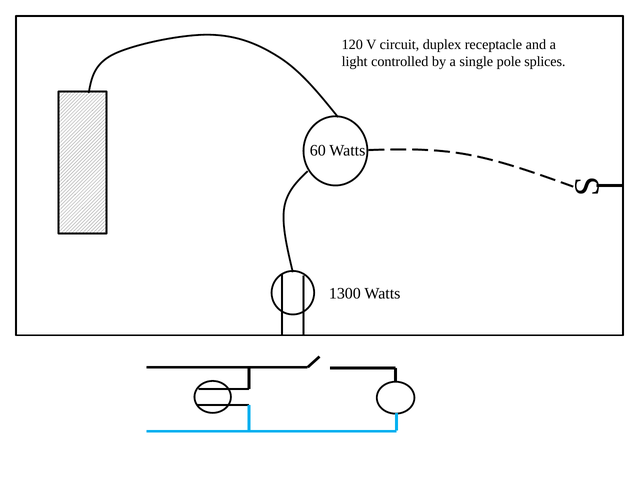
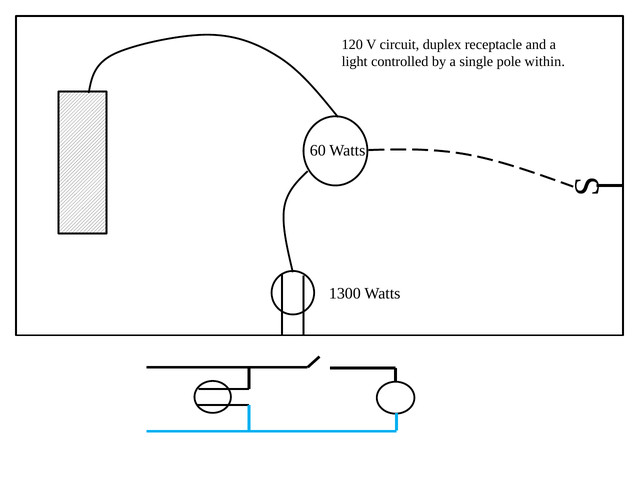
splices: splices -> within (545, 62)
